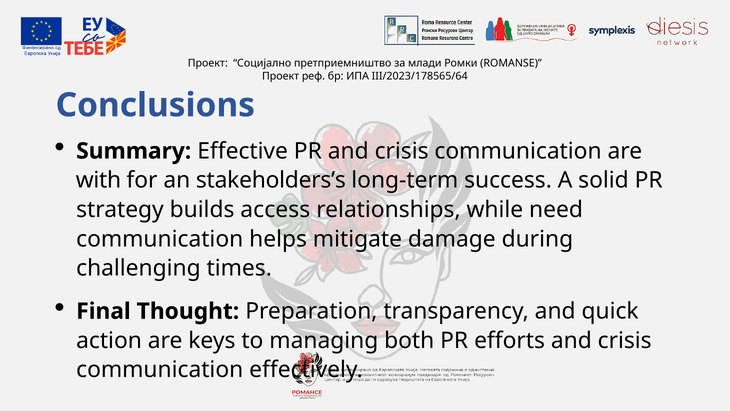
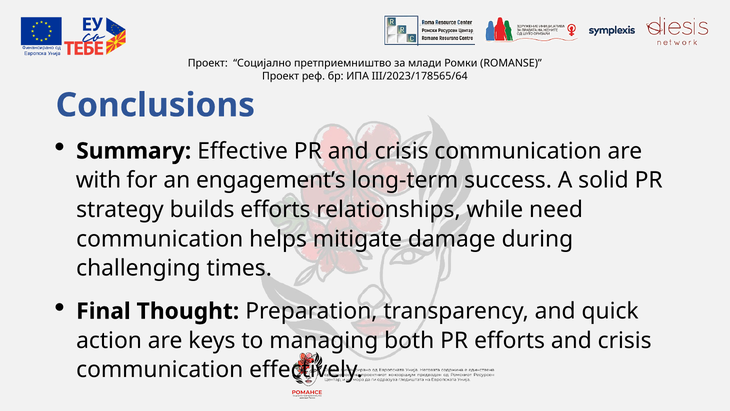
stakeholders’s: stakeholders’s -> engagement’s (271, 180)
builds access: access -> efforts (275, 209)
